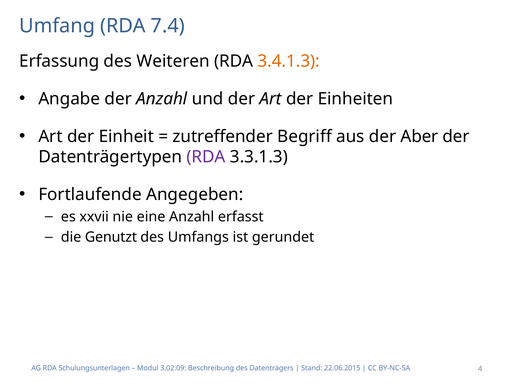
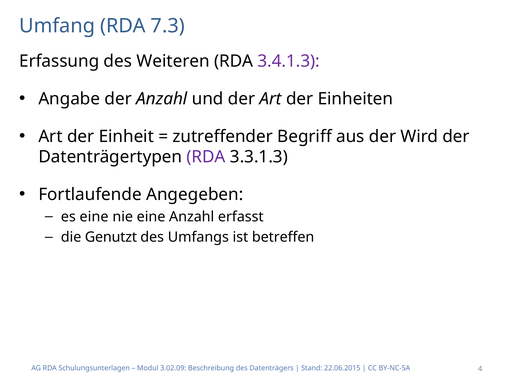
7.4: 7.4 -> 7.3 (168, 26)
3.4.1.3 colour: orange -> purple (289, 61)
Aber: Aber -> Wird (419, 136)
es xxvii: xxvii -> eine (94, 217)
gerundet: gerundet -> betreffen (283, 237)
